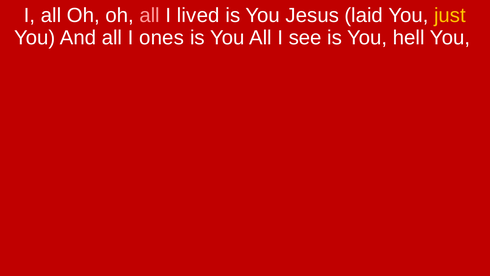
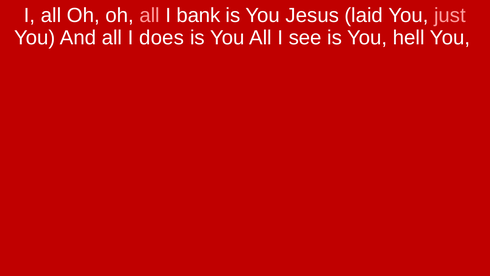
lived: lived -> bank (198, 16)
just colour: yellow -> pink (450, 16)
ones: ones -> does (162, 38)
